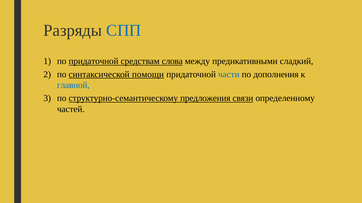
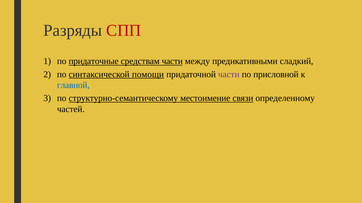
СПП colour: blue -> red (124, 30)
по придаточной: придаточной -> придаточные (94, 61)
средствам слова: слова -> части (172, 61)
части colour: blue -> purple (229, 75)
дополнения: дополнения -> присловной (276, 75)
предложения: предложения -> местоимение (205, 99)
